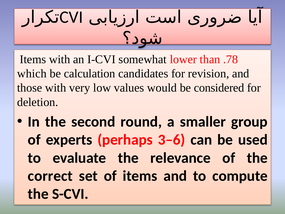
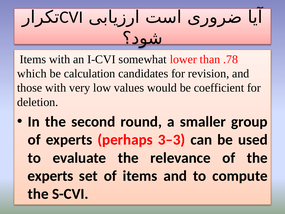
considered: considered -> coefficient (219, 88)
3–6: 3–6 -> 3–3 (172, 140)
correct: correct -> experts (50, 176)
